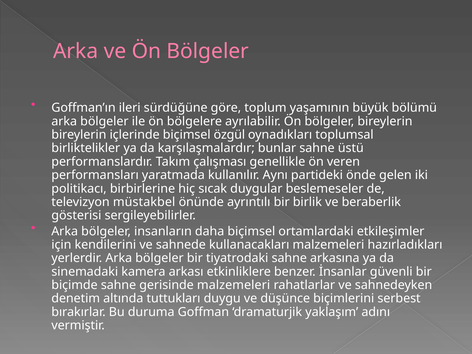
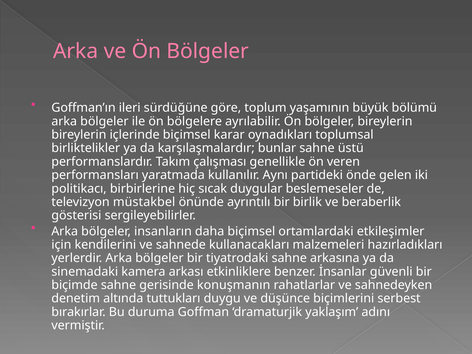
özgül: özgül -> karar (229, 135)
gerisinde malzemeleri: malzemeleri -> konuşmanın (234, 285)
